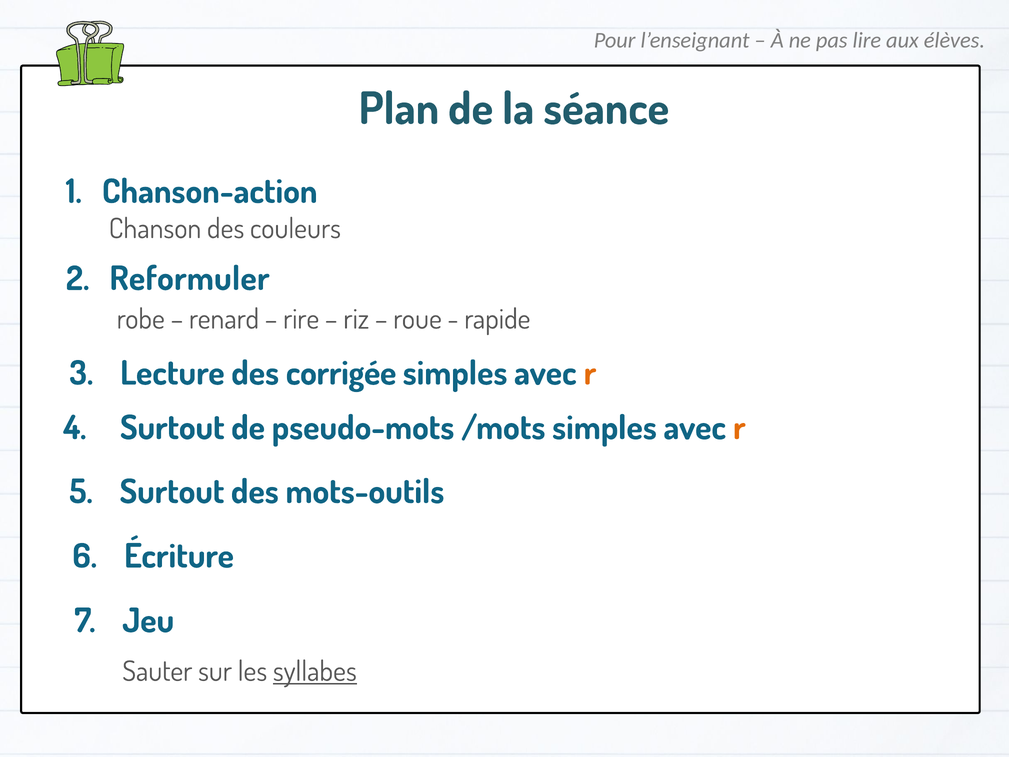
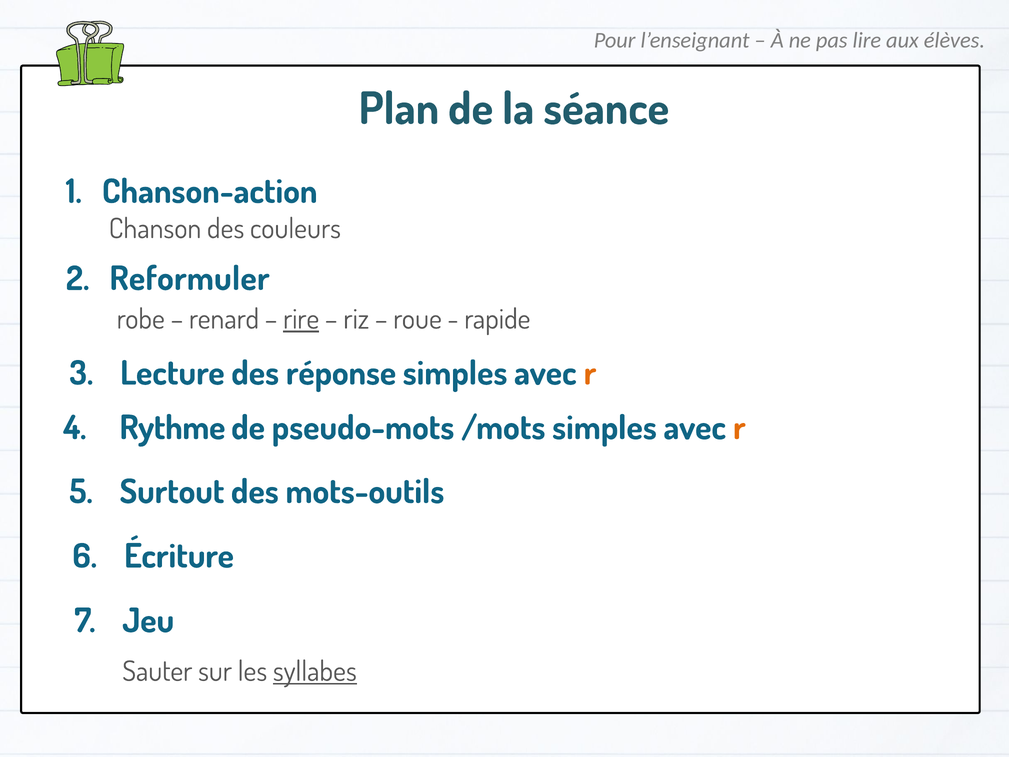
rire underline: none -> present (301, 319)
corrigée: corrigée -> réponse (341, 373)
4 Surtout: Surtout -> Rythme (172, 428)
